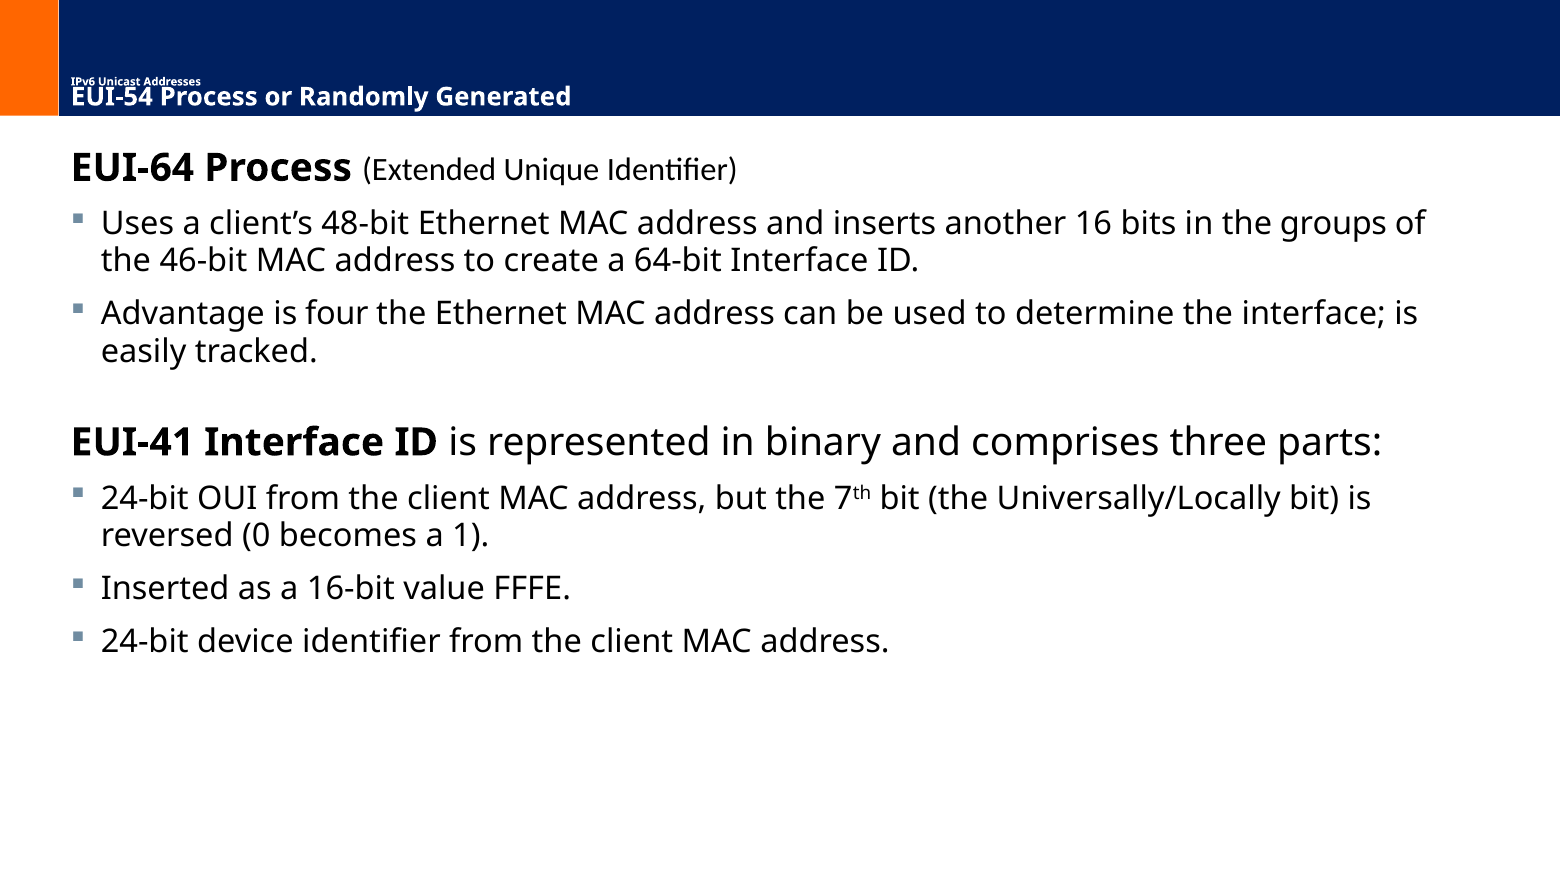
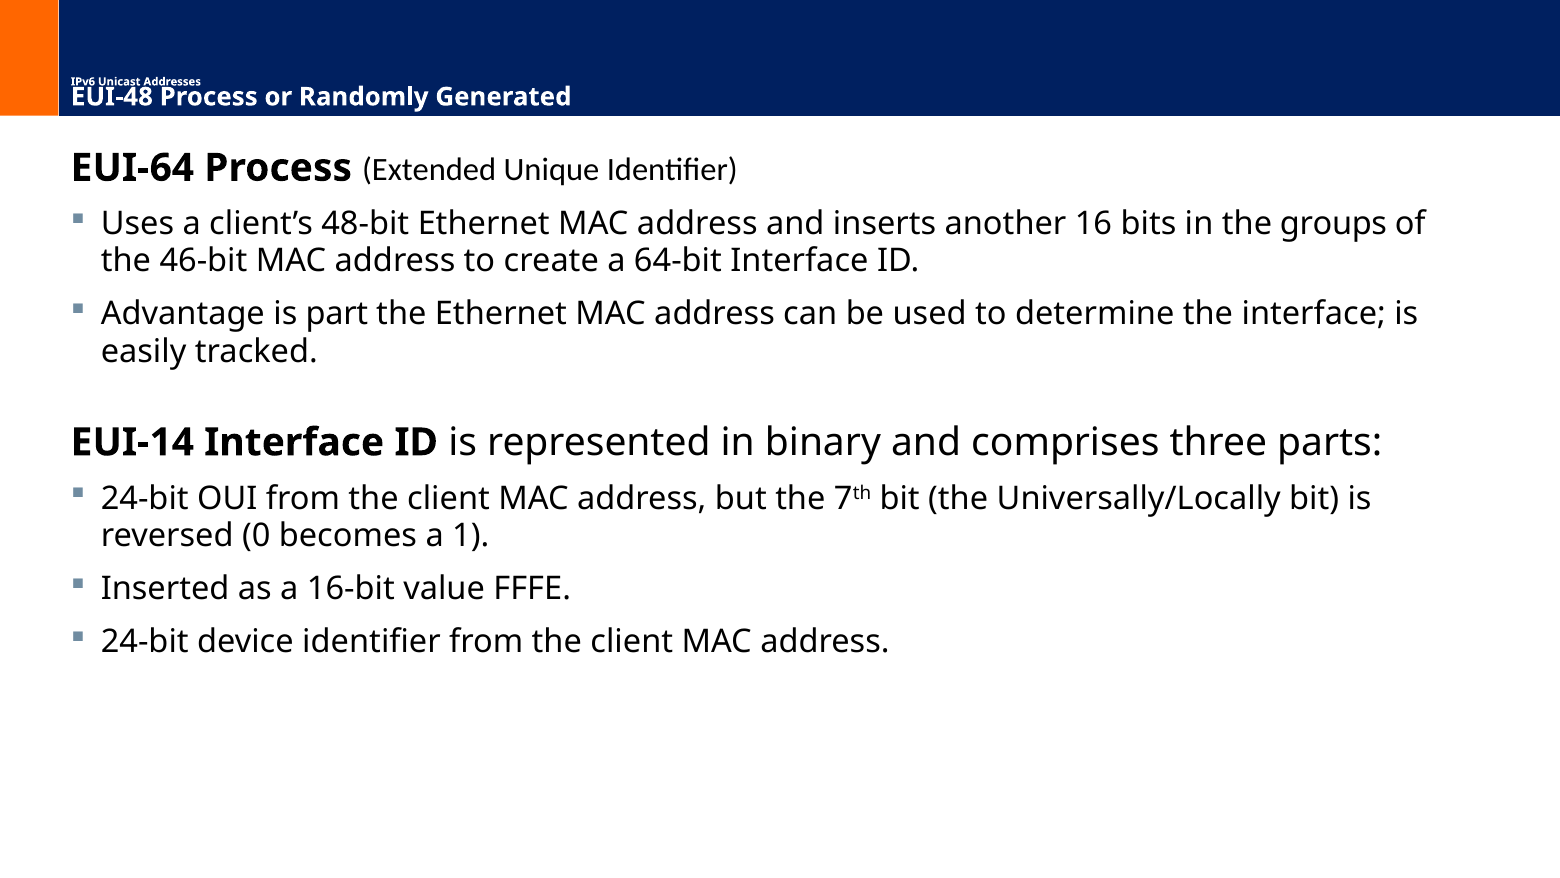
EUI-54: EUI-54 -> EUI-48 (112, 97)
four: four -> part (337, 314)
EUI-41: EUI-41 -> EUI-14 (132, 442)
